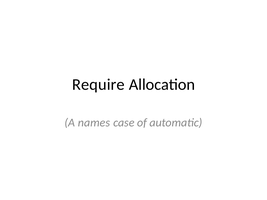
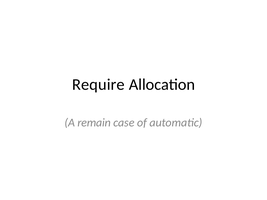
names: names -> remain (94, 123)
